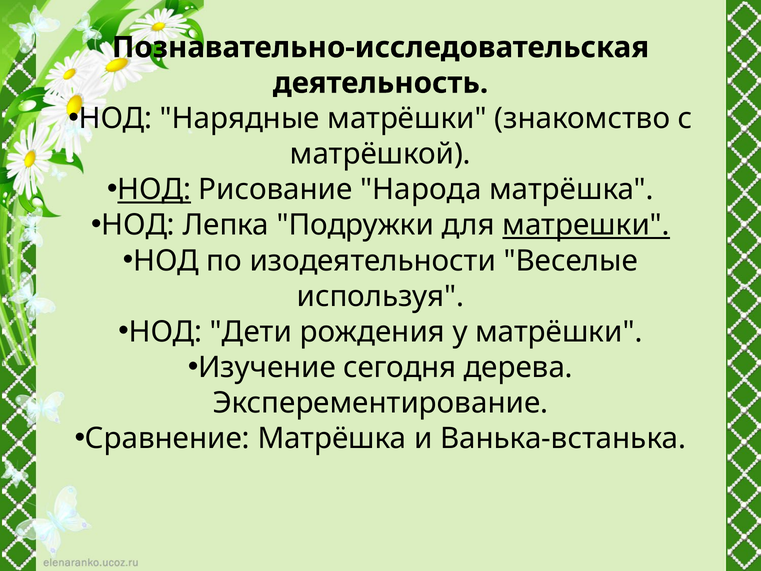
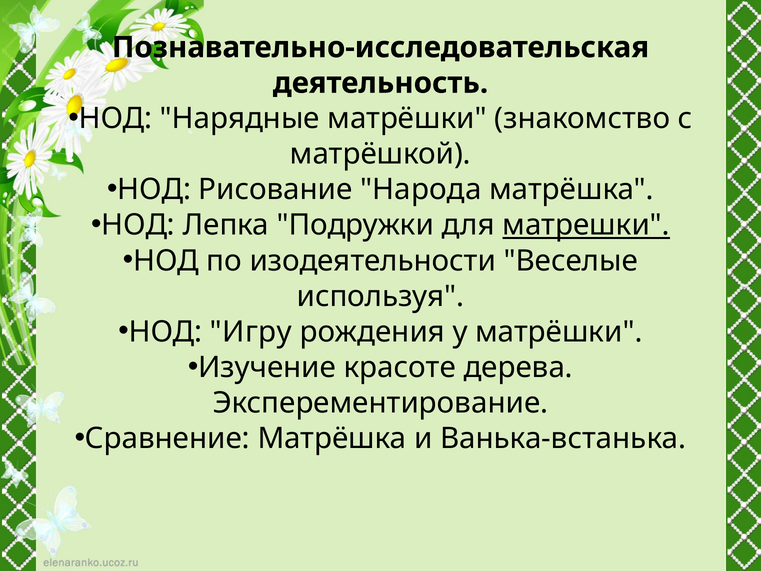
НОД underline: present -> none (154, 190)
Дети: Дети -> Игру (251, 332)
сегодня: сегодня -> красоте (400, 367)
